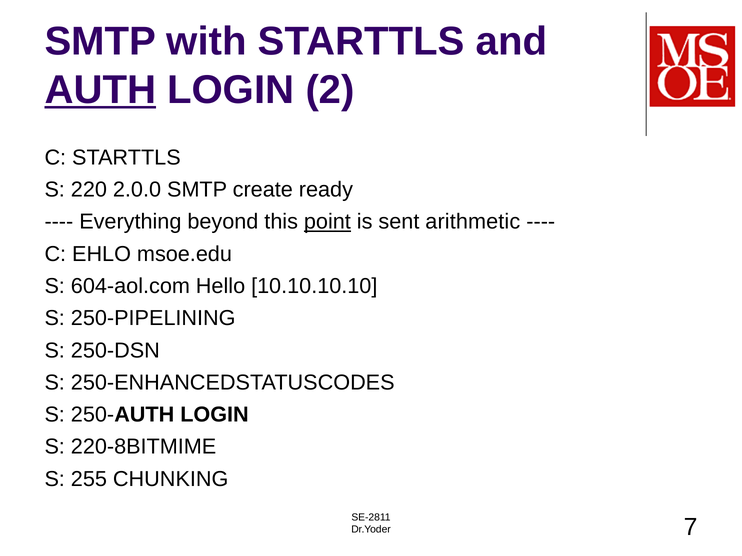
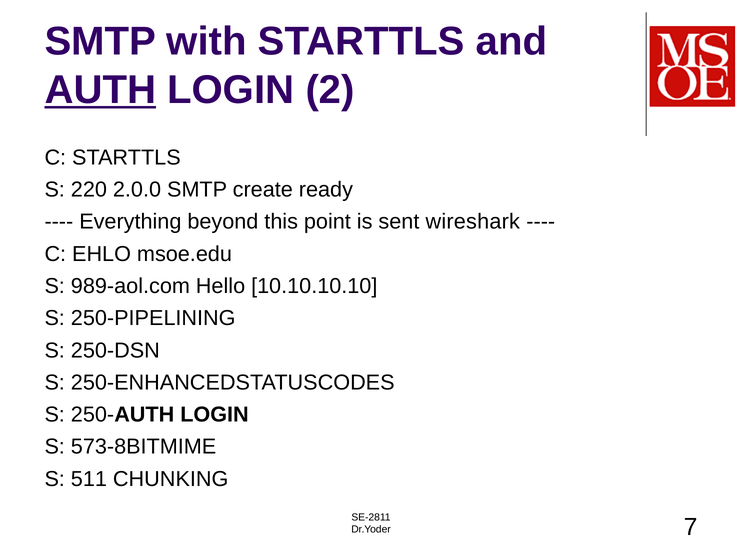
point underline: present -> none (327, 222)
arithmetic: arithmetic -> wireshark (473, 222)
604-aol.com: 604-aol.com -> 989-aol.com (130, 286)
220-8BITMIME: 220-8BITMIME -> 573-8BITMIME (144, 447)
255: 255 -> 511 (89, 479)
